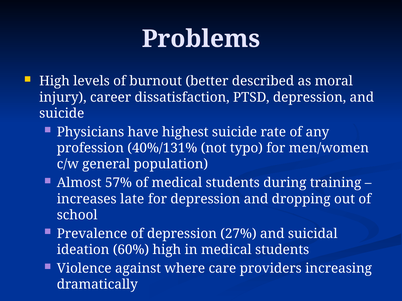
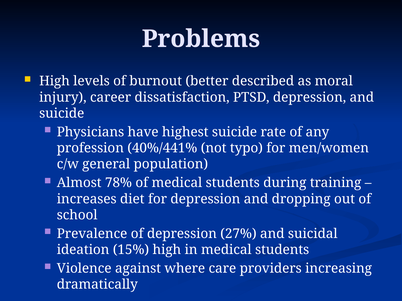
40%/131%: 40%/131% -> 40%/441% (162, 148)
57%: 57% -> 78% (119, 183)
late: late -> diet (132, 199)
60%: 60% -> 15% (131, 250)
